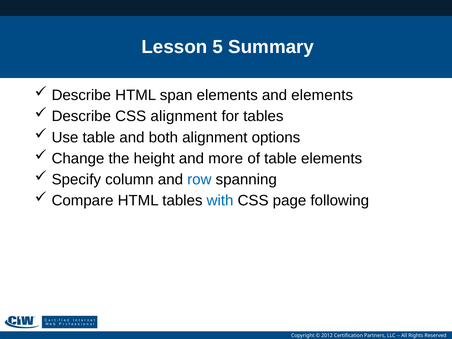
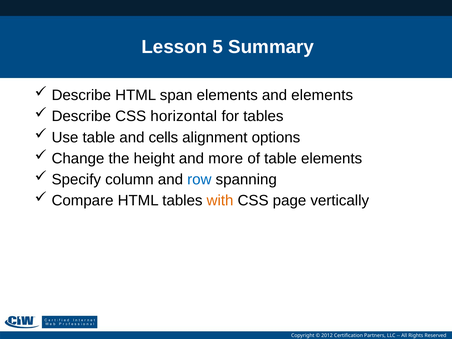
CSS alignment: alignment -> horizontal (184, 116)
both: both -> cells (163, 137)
with colour: blue -> orange (220, 201)
following: following -> vertically (340, 201)
